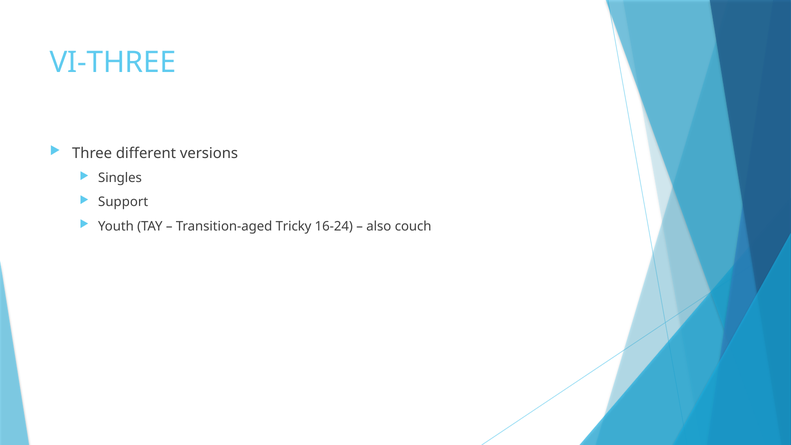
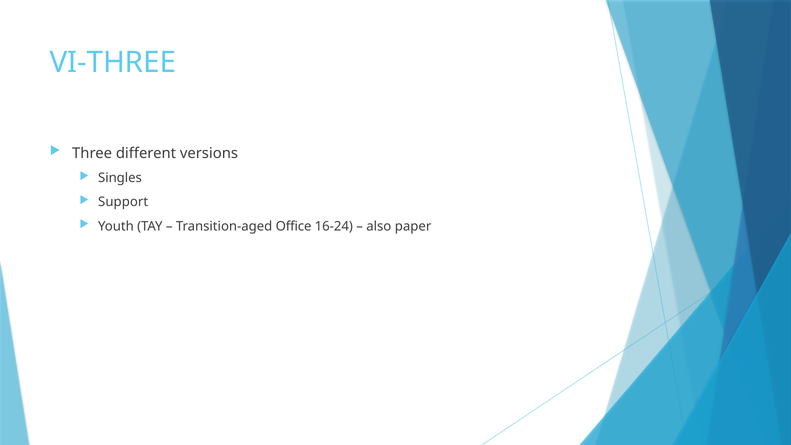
Tricky: Tricky -> Office (294, 226)
couch: couch -> paper (413, 226)
